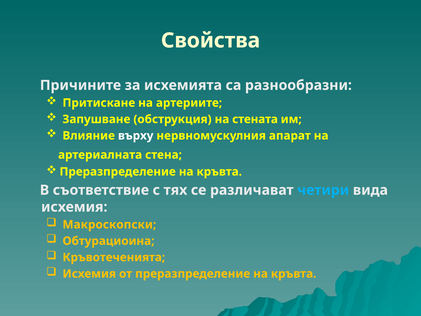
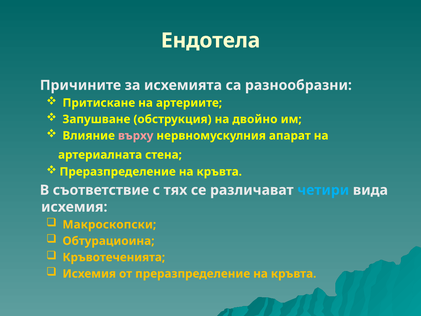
Свойства: Свойства -> Ендотела (211, 40)
стената: стената -> двойно (255, 119)
върху colour: white -> pink (136, 136)
